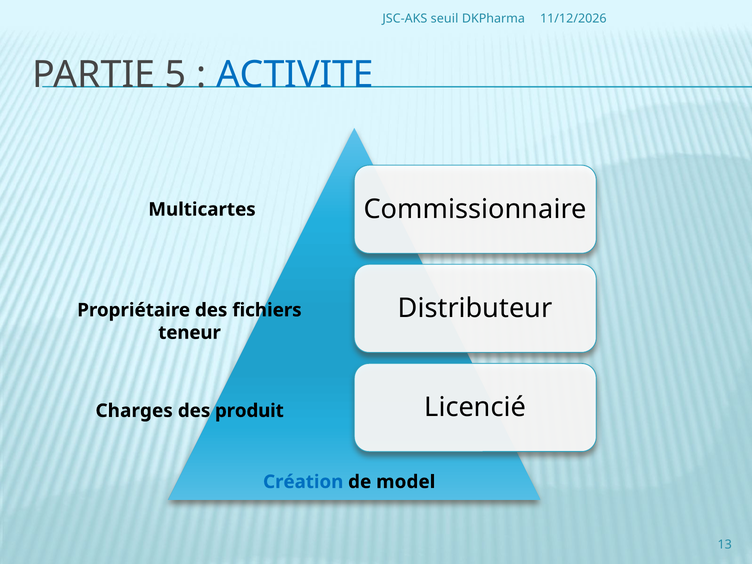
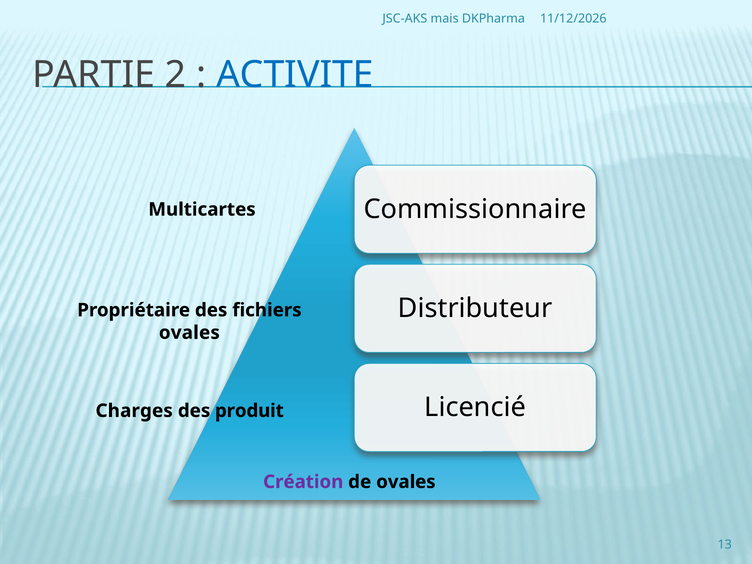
seuil: seuil -> mais (445, 18)
5: 5 -> 2 (176, 75)
teneur: teneur -> ovales (189, 333)
Création colour: blue -> purple (303, 482)
de model: model -> ovales (406, 482)
